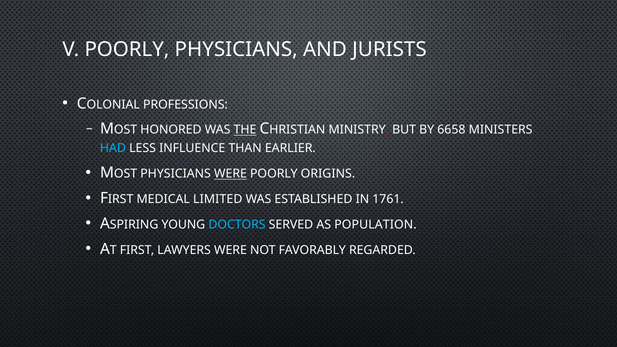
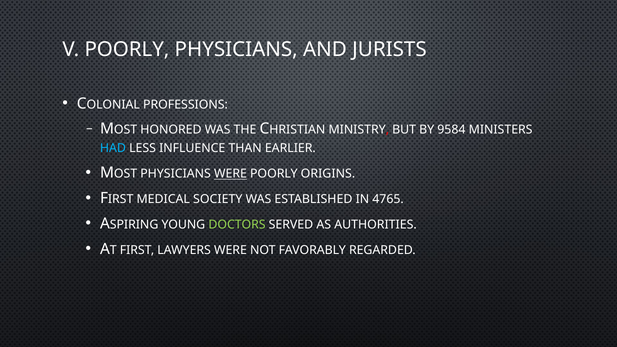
THE underline: present -> none (245, 130)
6658: 6658 -> 9584 (451, 130)
LIMITED: LIMITED -> SOCIETY (218, 199)
1761: 1761 -> 4765 (388, 199)
DOCTORS colour: light blue -> light green (237, 225)
POPULATION: POPULATION -> AUTHORITIES (375, 225)
